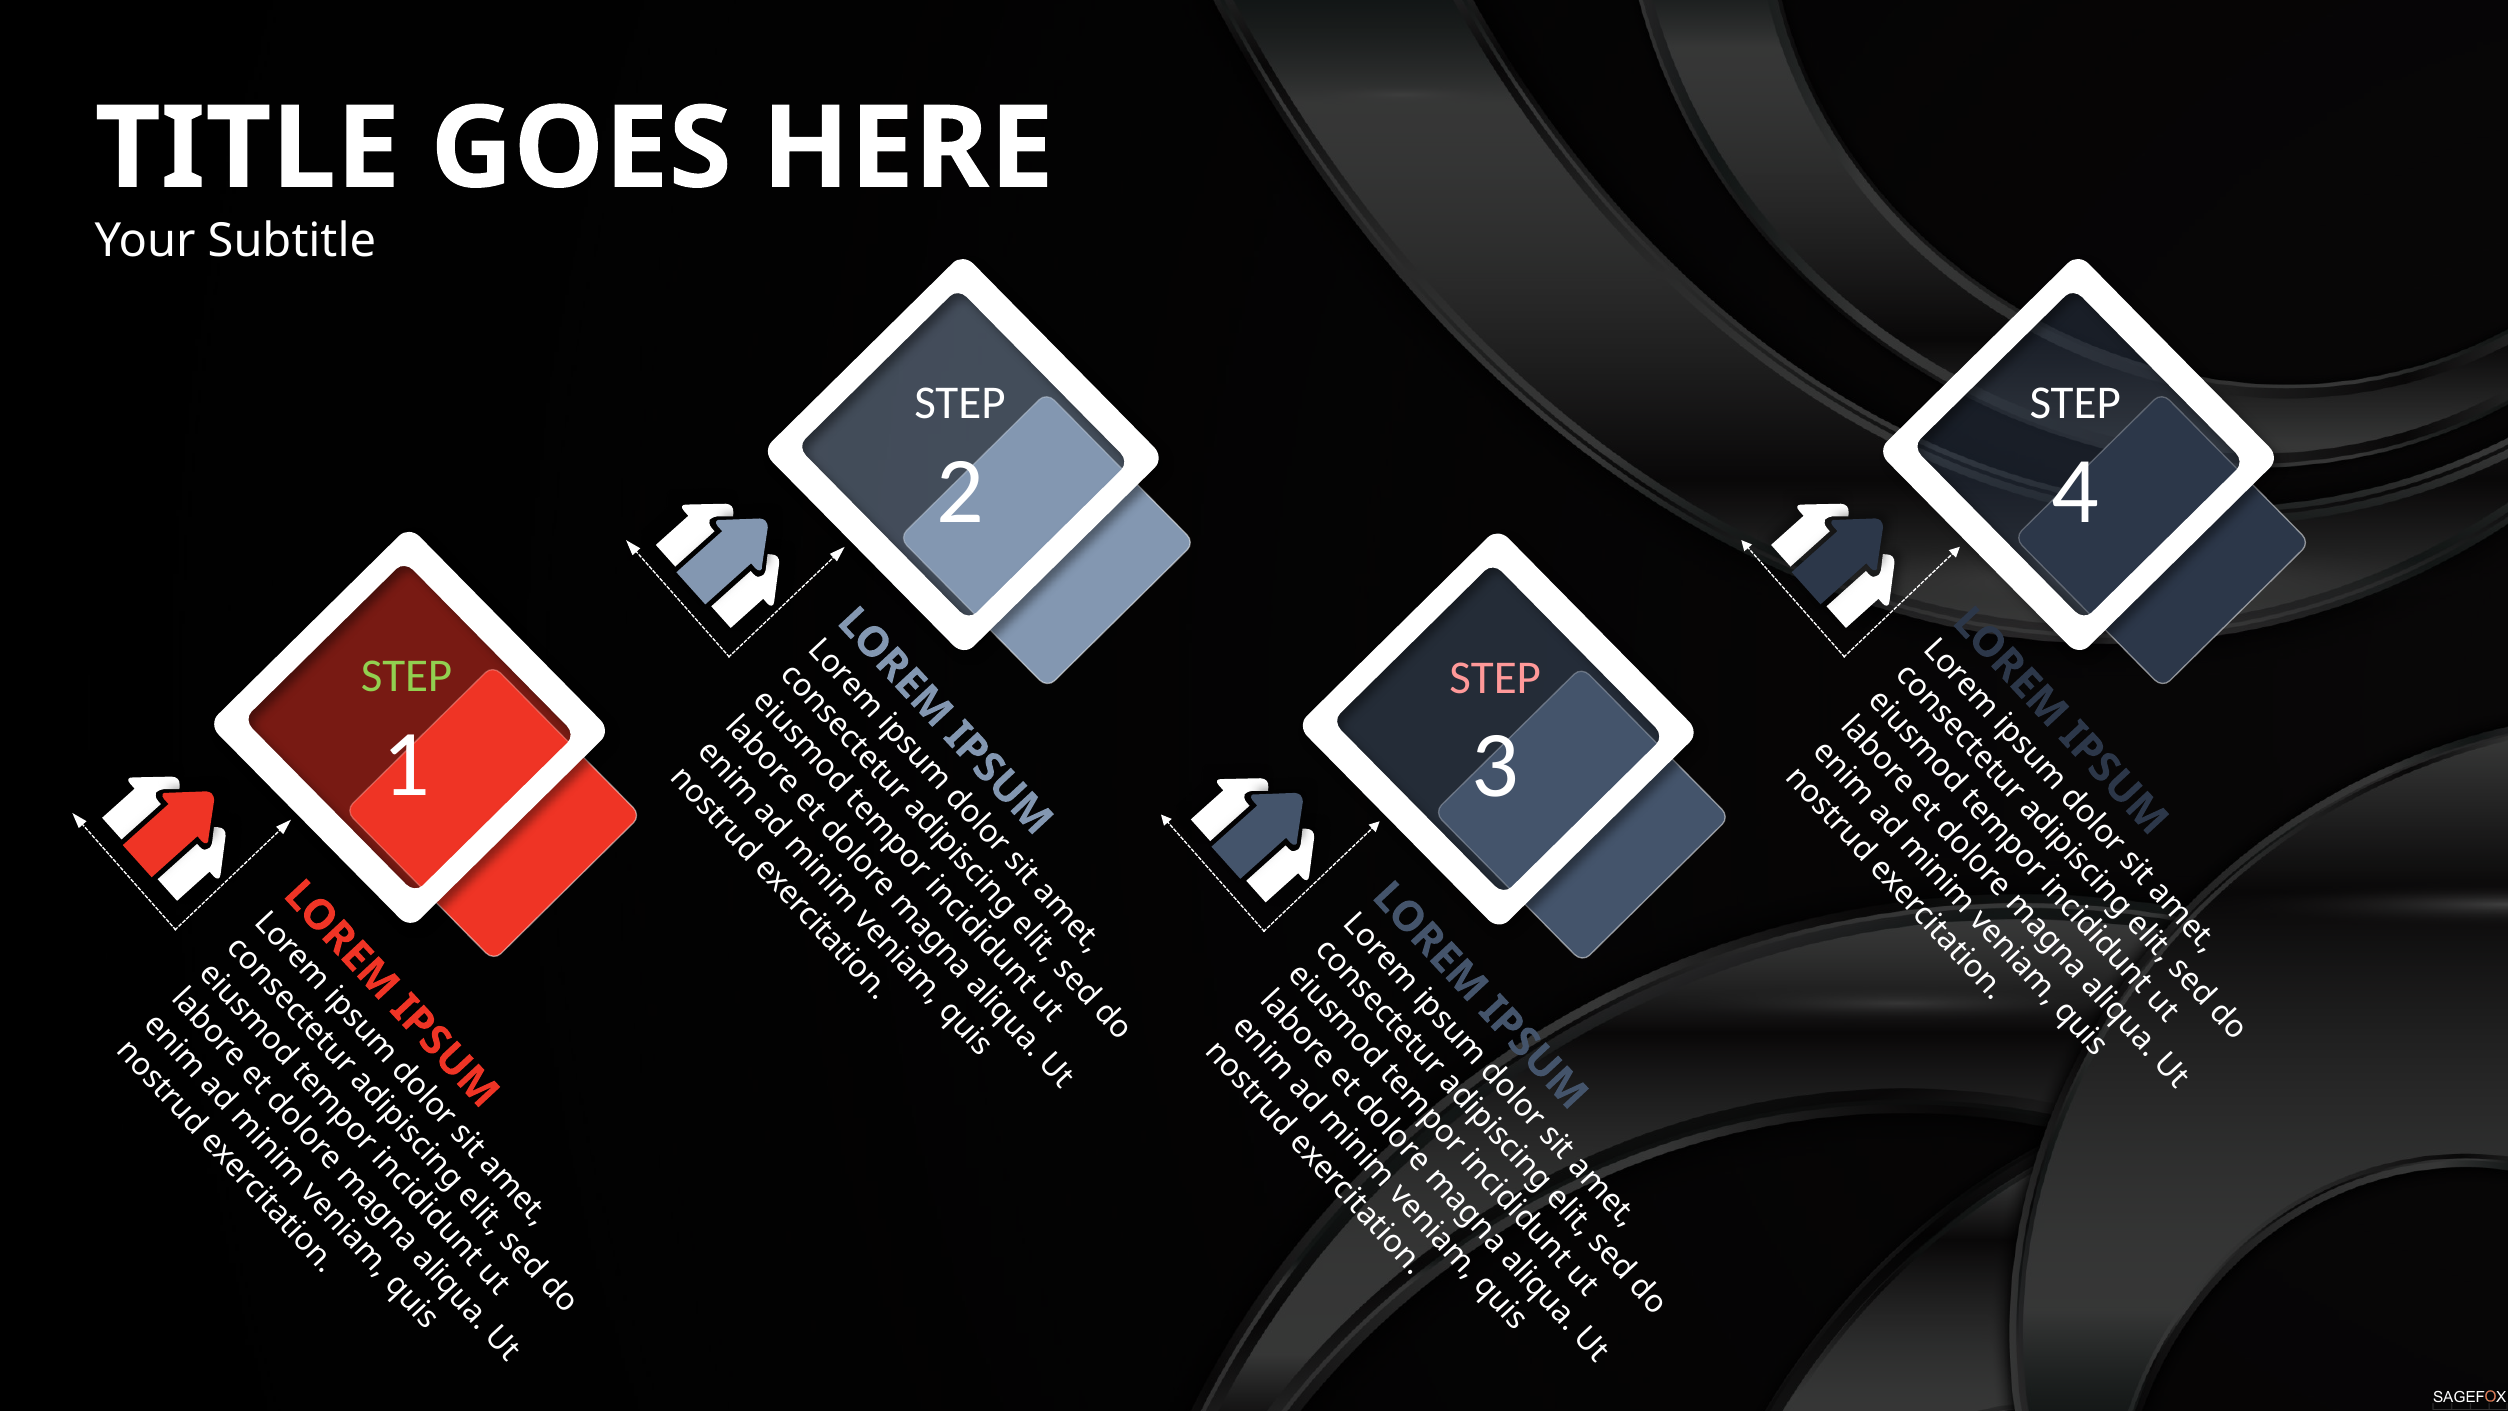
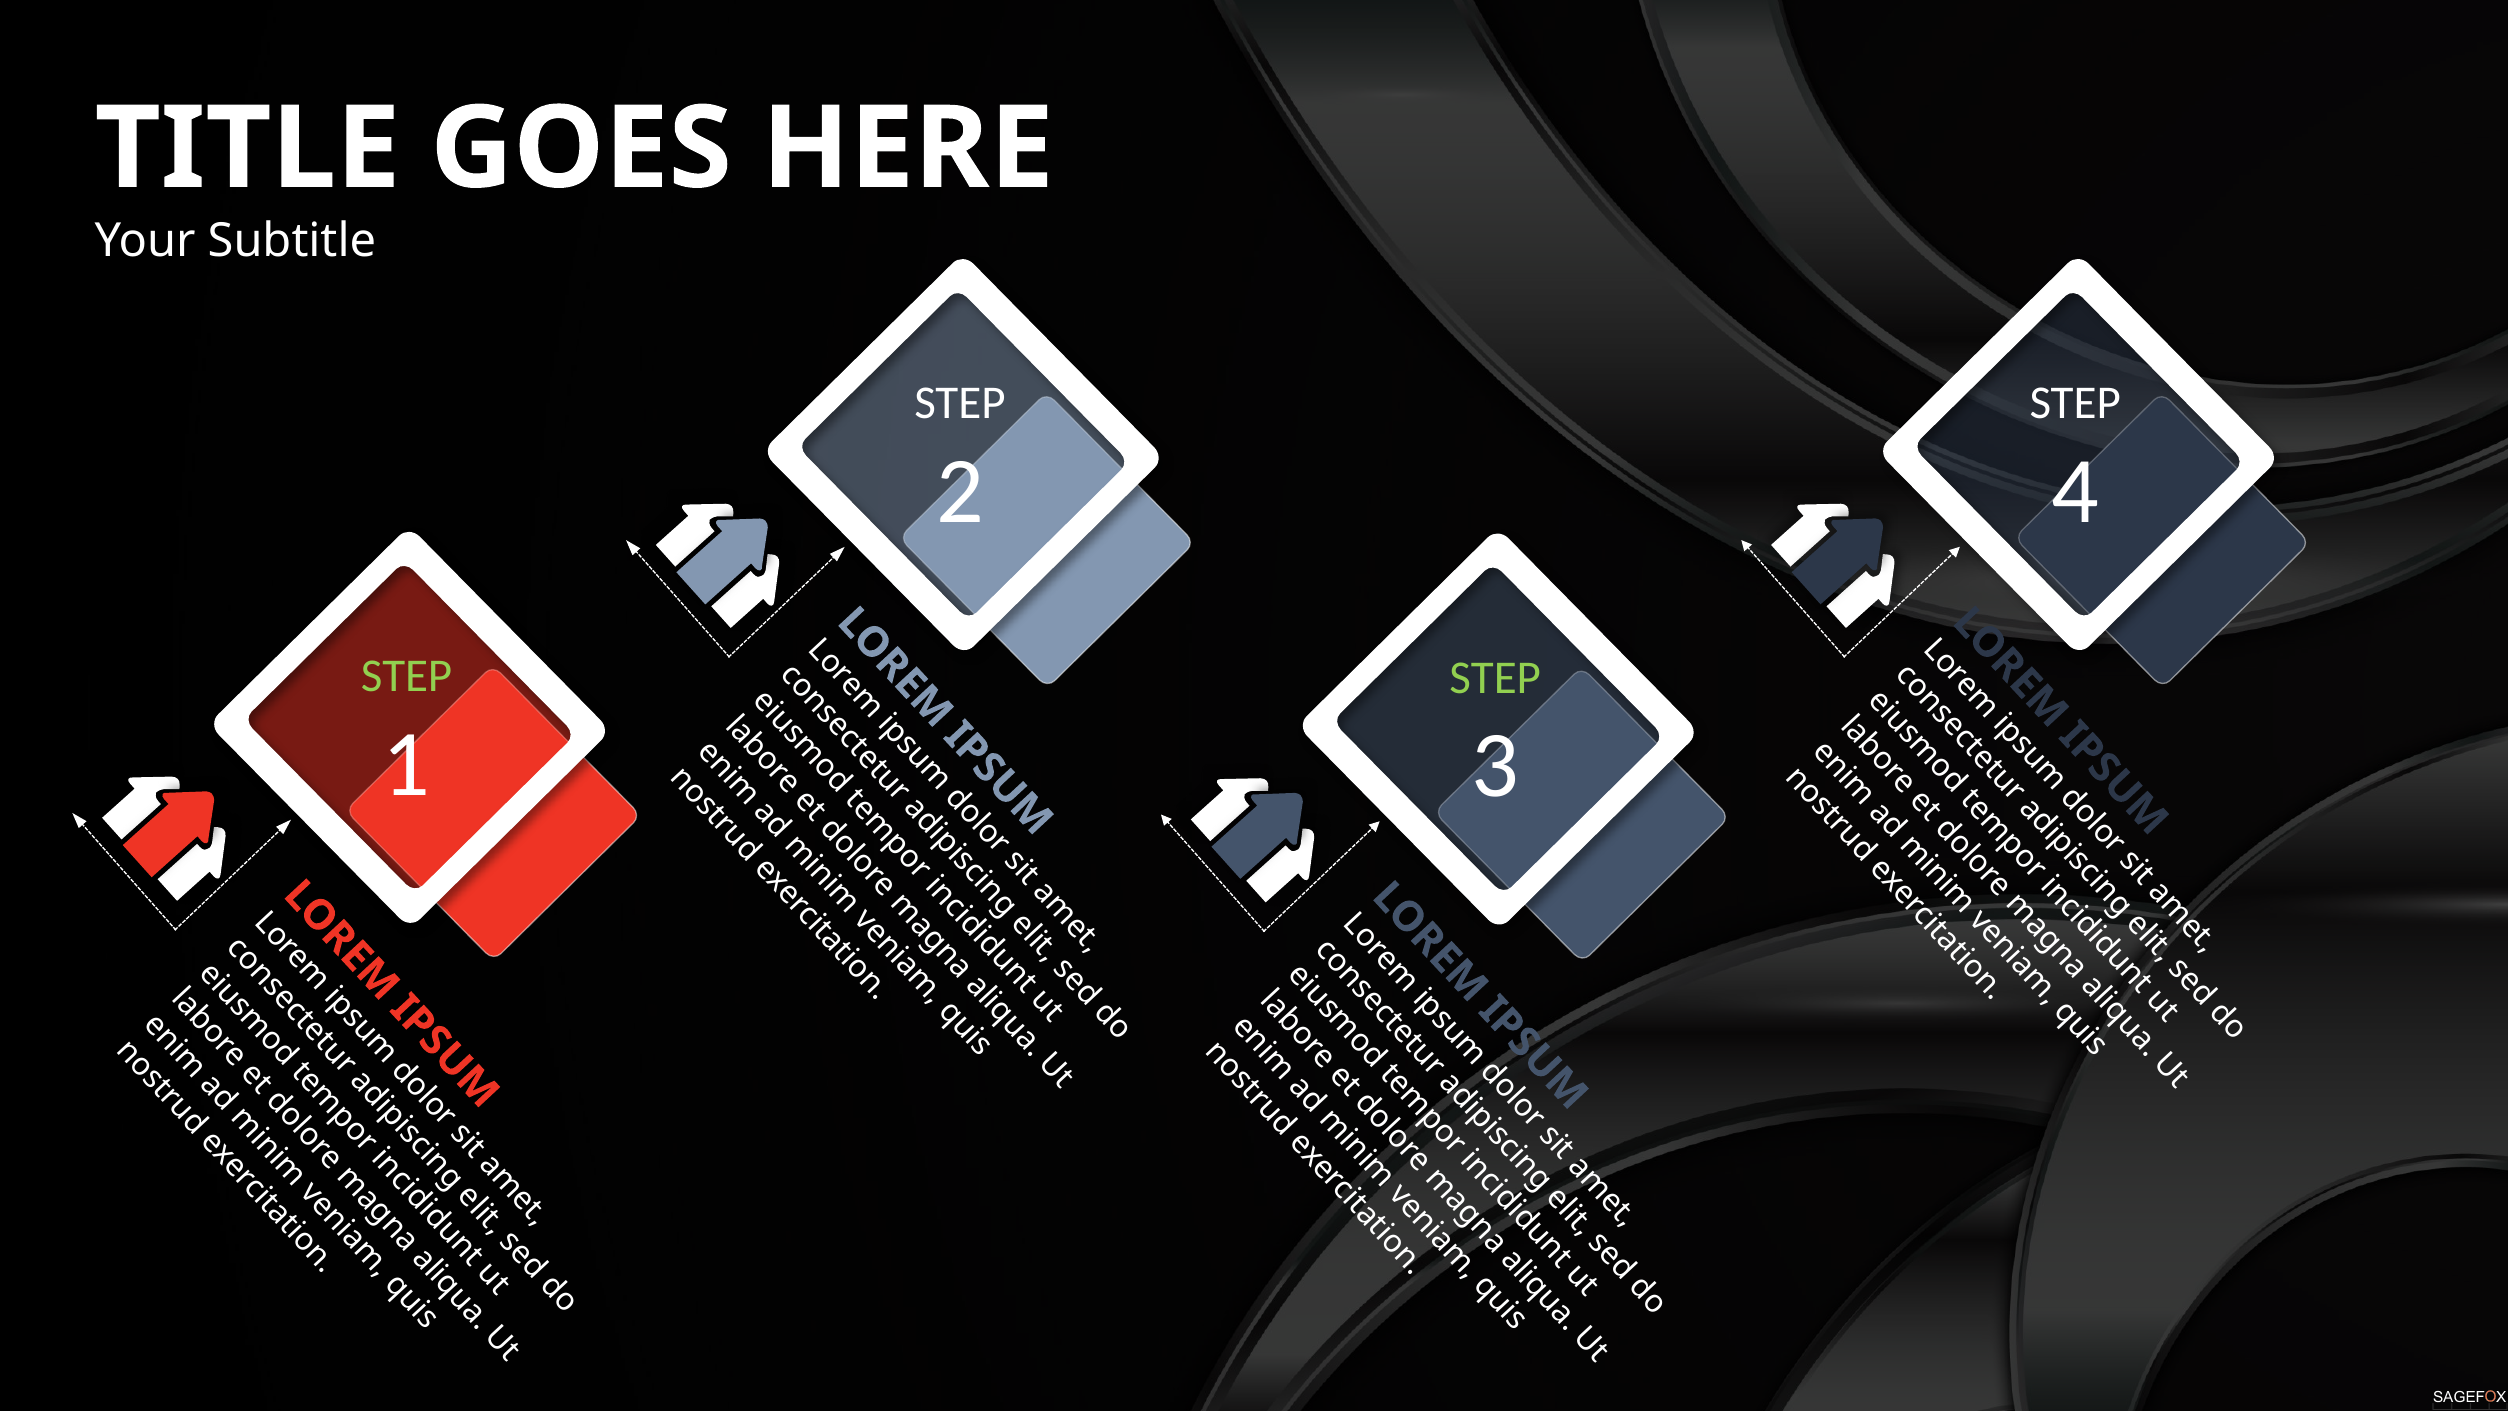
STEP colour: pink -> light green (1495, 678)
